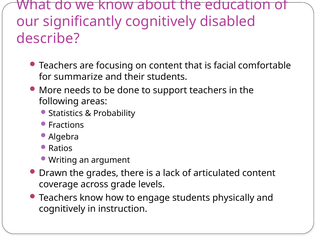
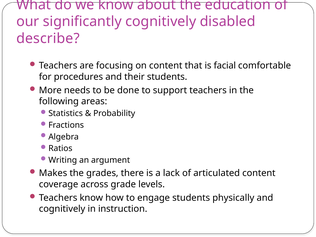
summarize: summarize -> procedures (78, 77)
Drawn: Drawn -> Makes (53, 173)
